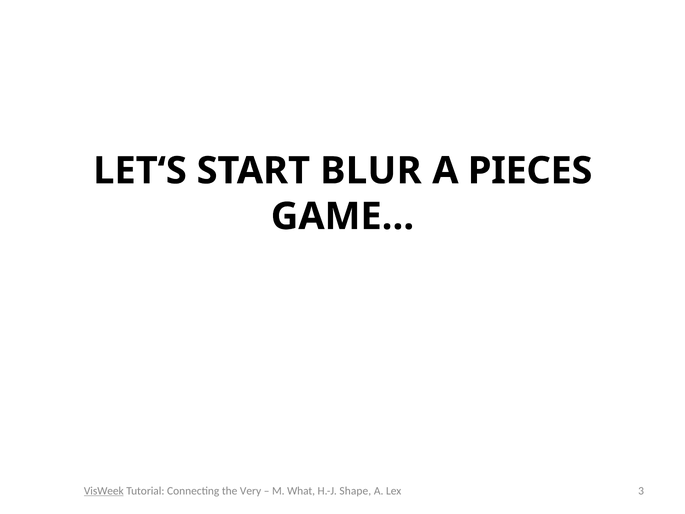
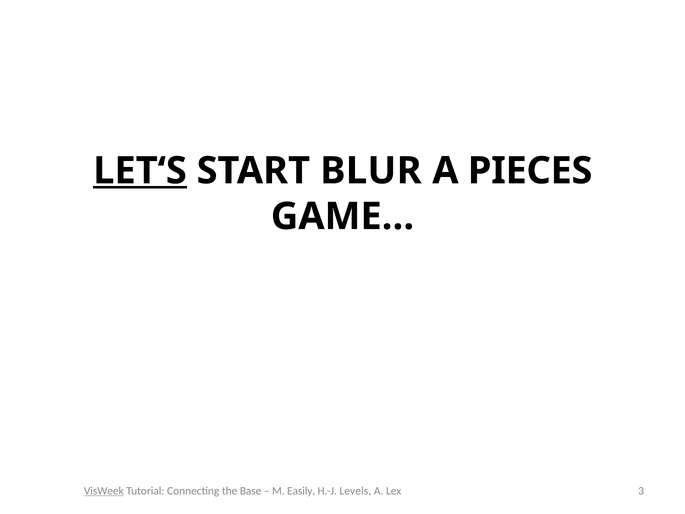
LET‘S underline: none -> present (140, 171)
Very: Very -> Base (251, 491)
What: What -> Easily (301, 491)
Shape: Shape -> Levels (355, 491)
